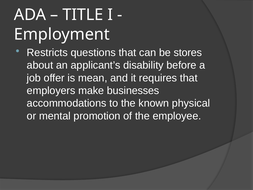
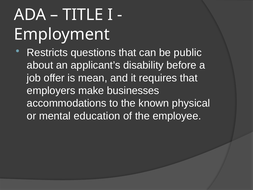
stores: stores -> public (188, 53)
promotion: promotion -> education (97, 116)
